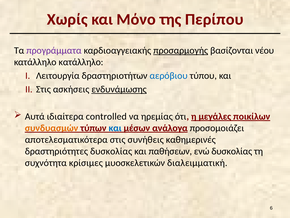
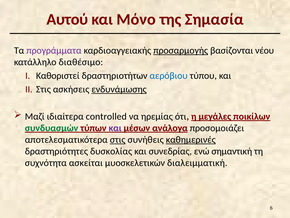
Χωρίς: Χωρίς -> Αυτού (67, 19)
Περίπου: Περίπου -> Σημασία (214, 19)
κατάλληλο κατάλληλο: κατάλληλο -> διαθέσιμο (81, 62)
Λειτουργία: Λειτουργία -> Καθοριστεί (58, 76)
Αυτά: Αυτά -> Μαζί (35, 116)
συνδυασμών colour: orange -> green (52, 128)
και colour: blue -> purple (115, 128)
στις underline: none -> present (118, 139)
καθημερινές underline: none -> present (191, 139)
παθήσεων: παθήσεων -> συνεδρίας (170, 151)
ενώ δυσκολίας: δυσκολίας -> σημαντική (232, 151)
κρίσιμες: κρίσιμες -> ασκείται (86, 163)
